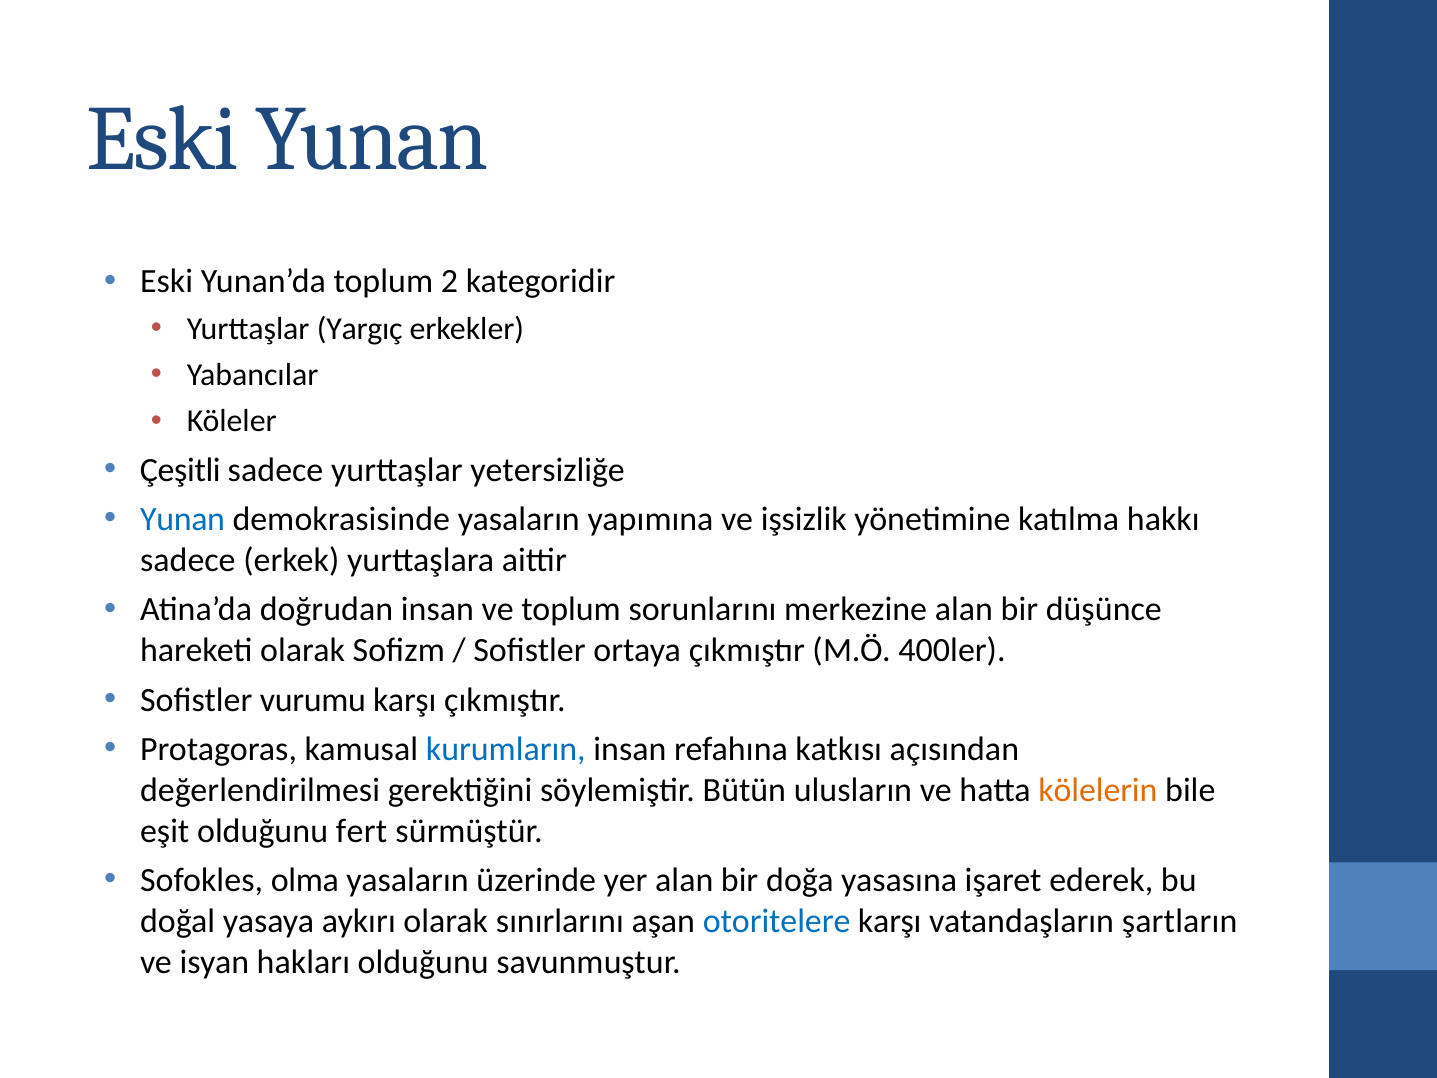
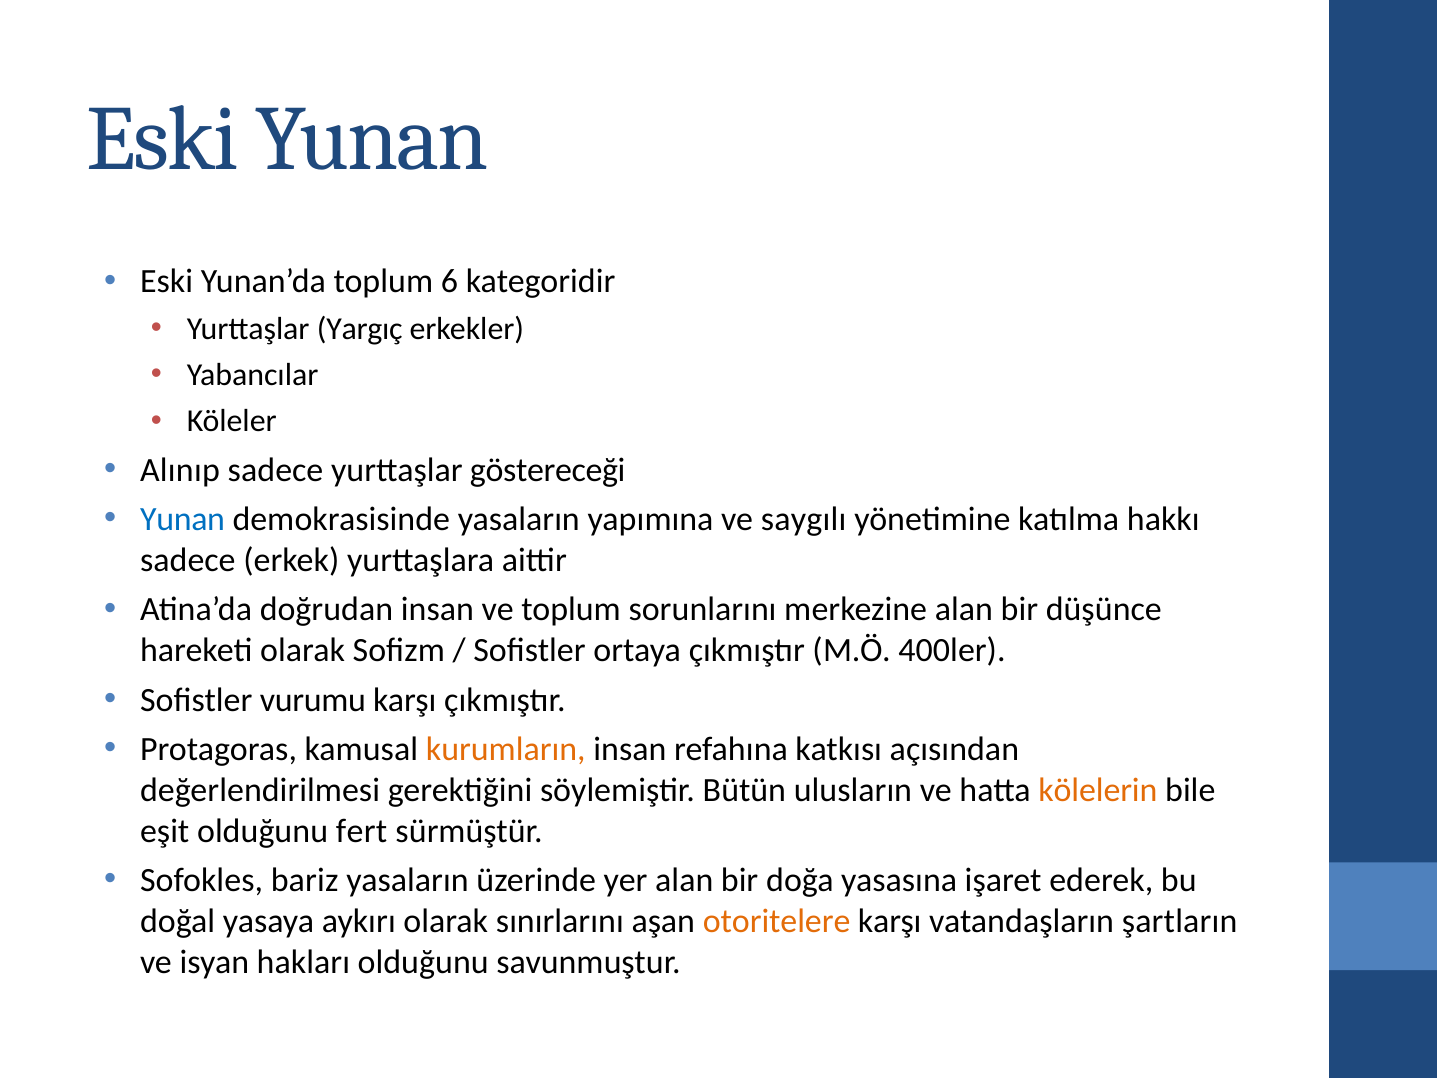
2: 2 -> 6 (450, 281)
Çeşitli: Çeşitli -> Alınıp (180, 470)
yetersizliğe: yetersizliğe -> göstereceği (548, 470)
işsizlik: işsizlik -> saygılı (804, 519)
kurumların colour: blue -> orange (506, 749)
olma: olma -> bariz (305, 880)
otoritelere colour: blue -> orange (777, 921)
